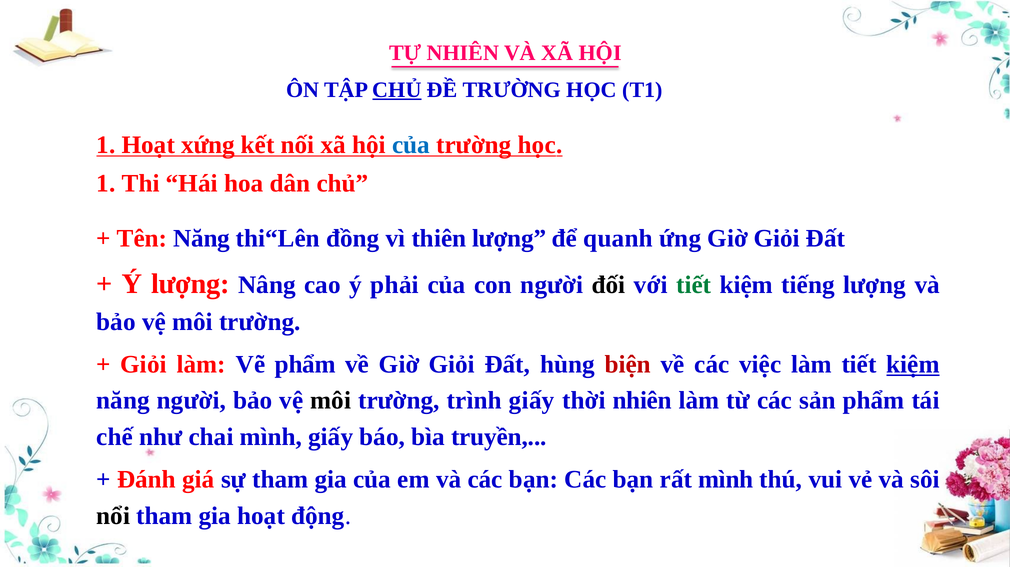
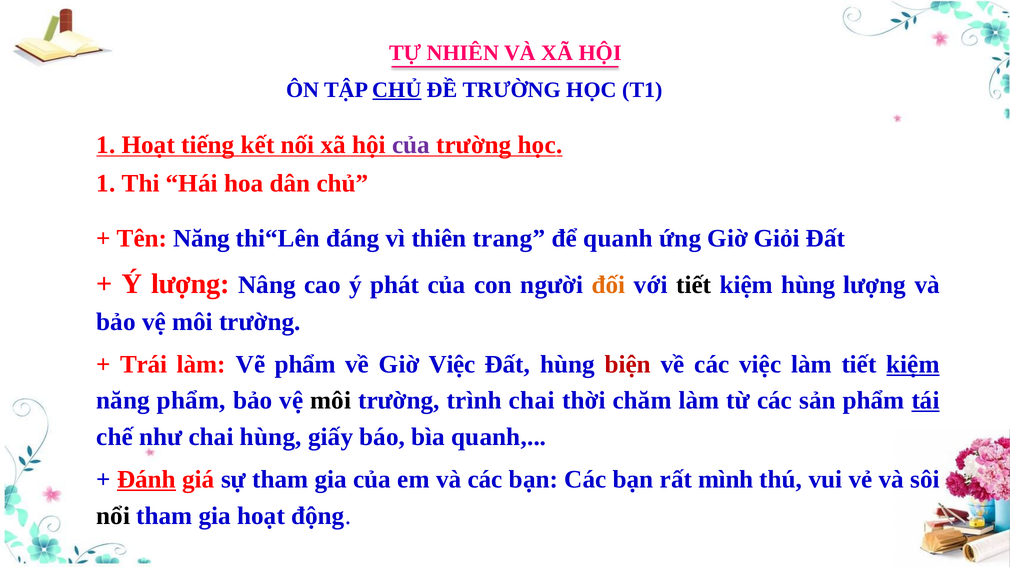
xứng: xứng -> tiếng (208, 145)
của colour: blue -> purple (411, 145)
đồng: đồng -> đáng (353, 238)
thiên lượng: lượng -> trang (509, 238)
phải: phải -> phát (395, 285)
đối colour: black -> orange (609, 285)
tiết colour: green -> black (694, 285)
kiệm tiếng: tiếng -> hùng (808, 285)
Giỏi: Giỏi -> Trái (144, 365)
về Giờ Giỏi: Giỏi -> Việc (452, 365)
năng người: người -> phẩm (191, 401)
trình giấy: giấy -> chai (532, 401)
thời nhiên: nhiên -> chăm (642, 401)
tái underline: none -> present (926, 401)
chai mình: mình -> hùng (271, 437)
bìa truyền: truyền -> quanh (499, 437)
Đánh underline: none -> present (147, 480)
